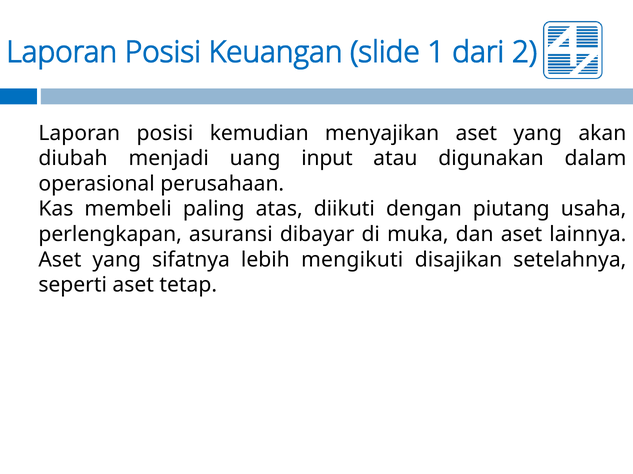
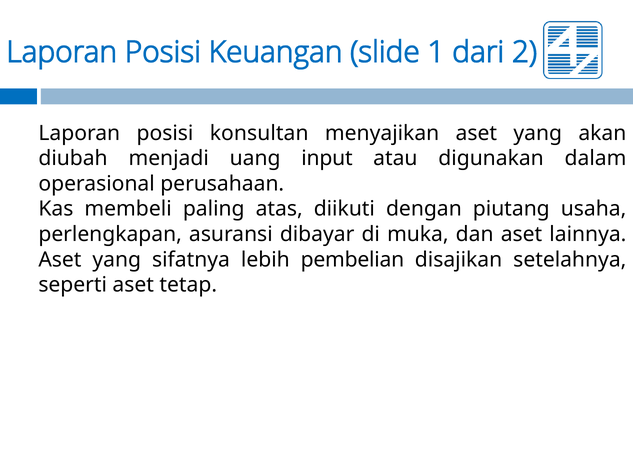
kemudian: kemudian -> konsultan (259, 133)
mengikuti: mengikuti -> pembelian (352, 260)
